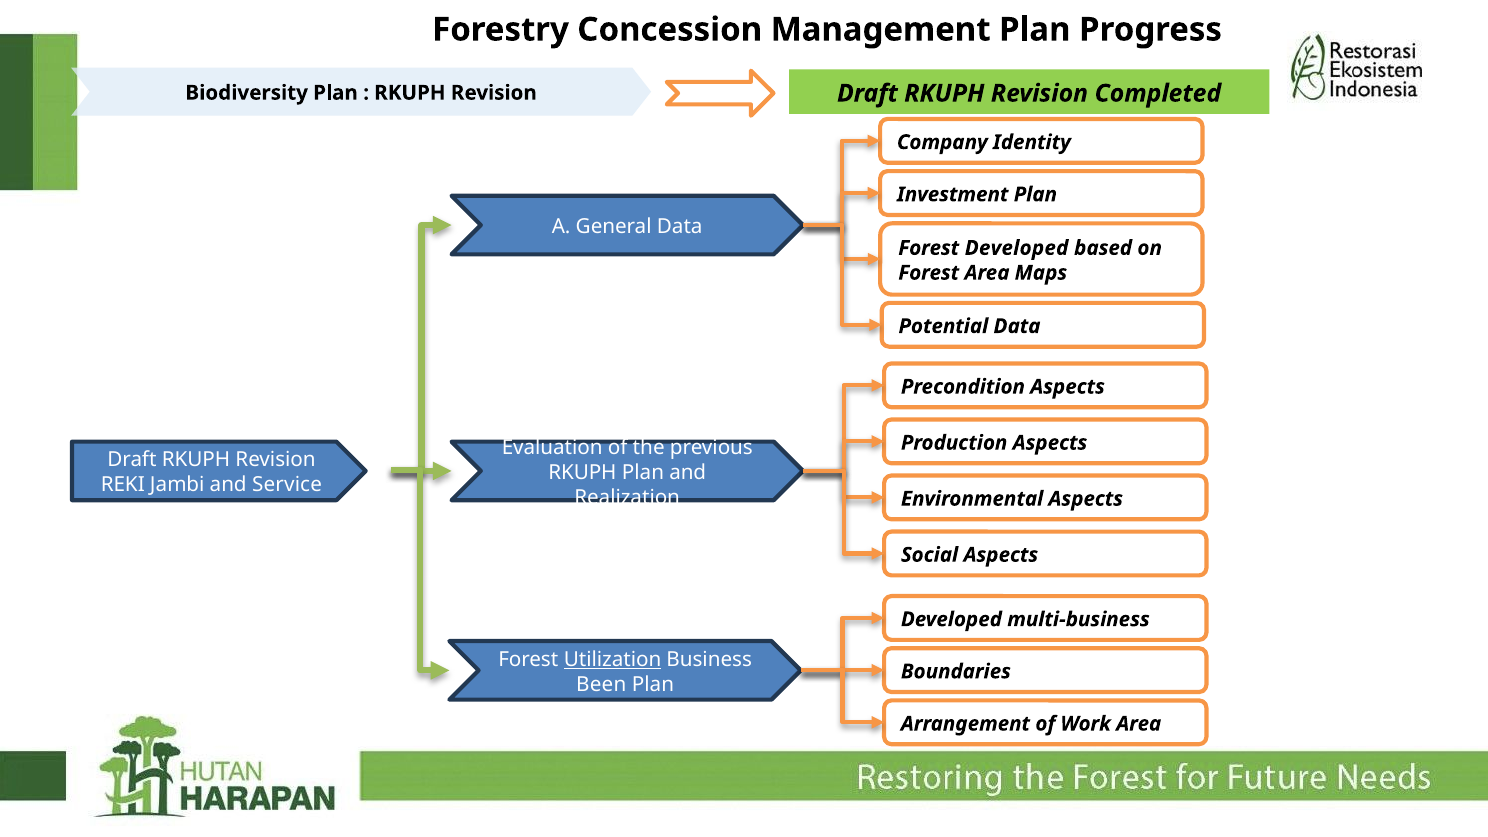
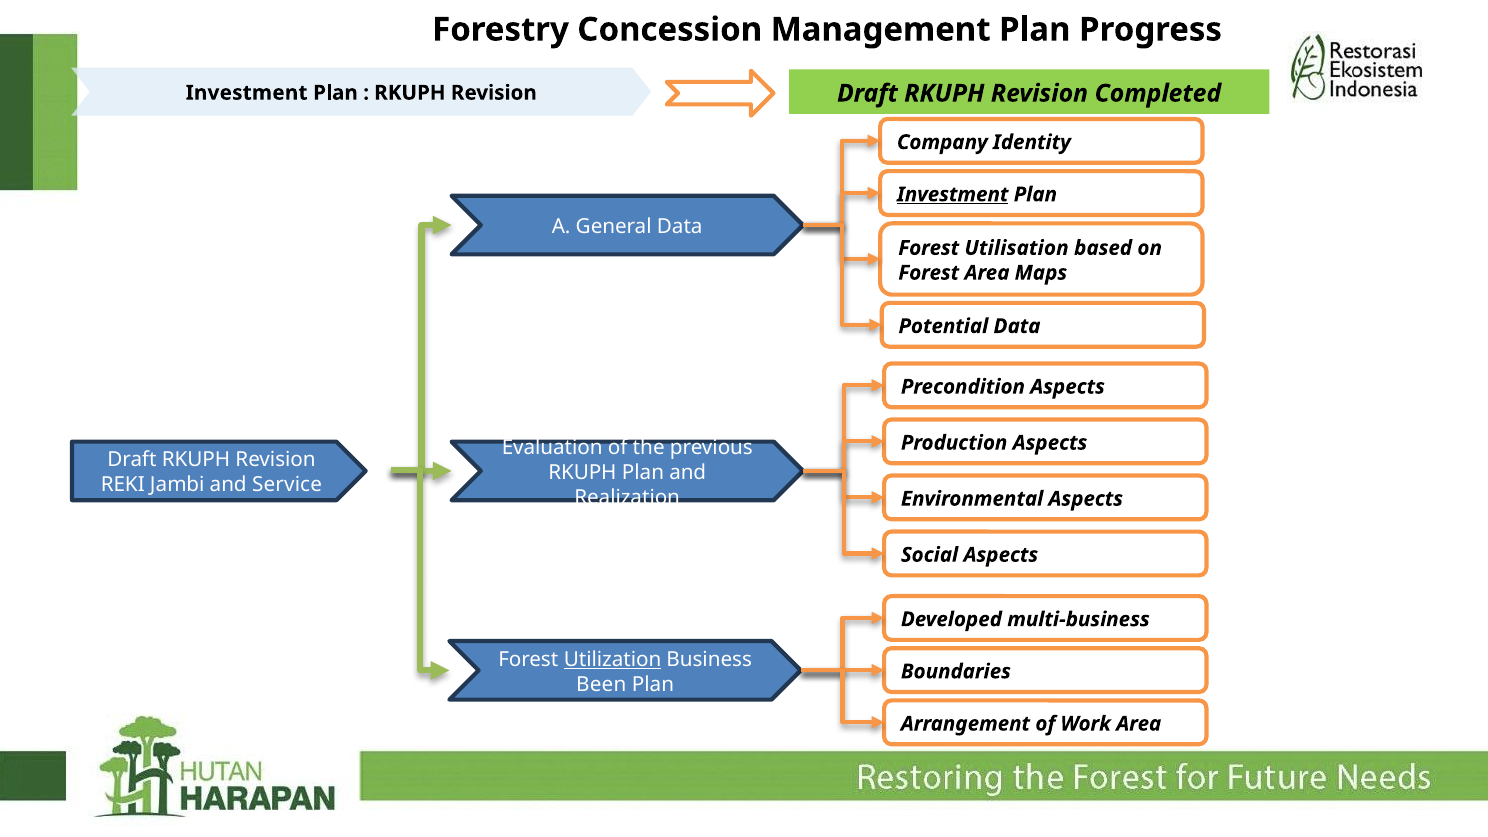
Biodiversity: Biodiversity -> Investment (247, 93)
Investment underline: none -> present (953, 194)
Forest Developed: Developed -> Utilisation (1017, 248)
